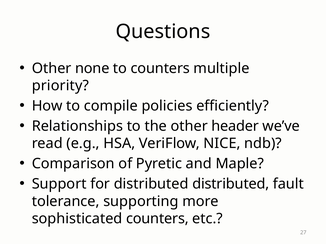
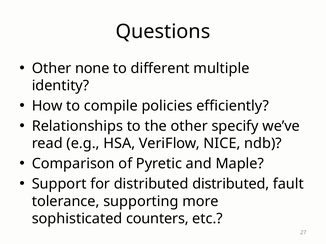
to counters: counters -> different (160, 68)
priority: priority -> identity (60, 86)
header: header -> specify (235, 126)
